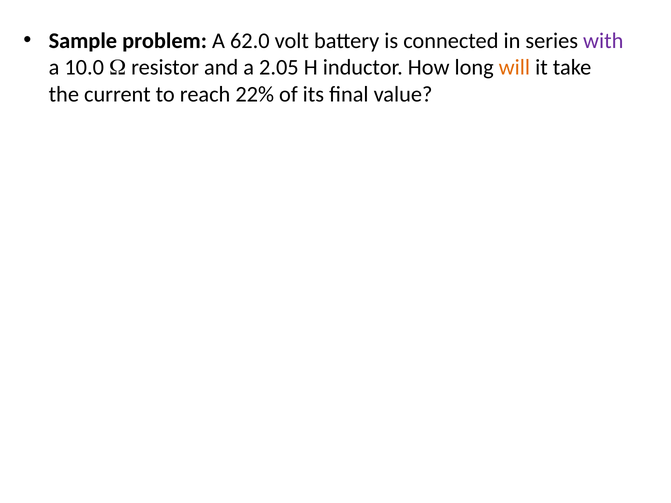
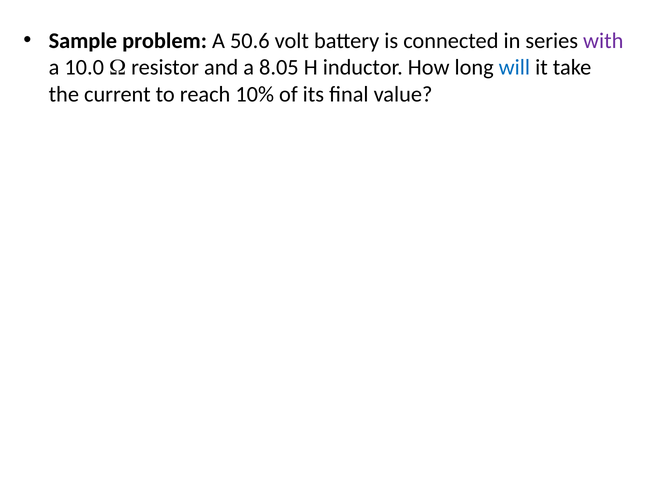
62.0: 62.0 -> 50.6 (250, 41)
2.05: 2.05 -> 8.05 (279, 68)
will colour: orange -> blue (514, 68)
22%: 22% -> 10% (255, 94)
